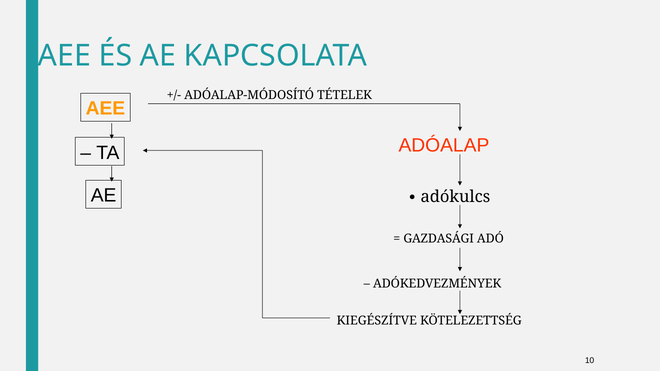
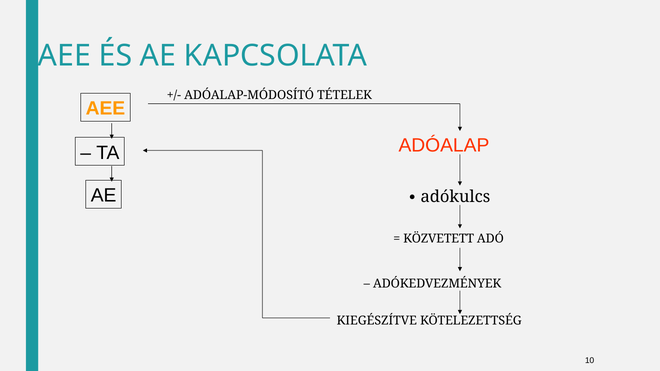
GAZDASÁGI: GAZDASÁGI -> KÖZVETETT (439, 239)
